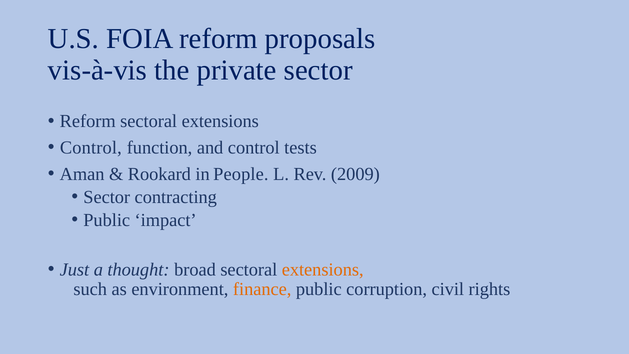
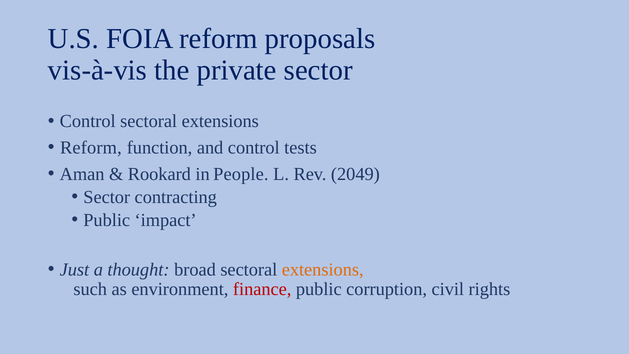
Reform: Reform -> Control (88, 121)
Control: Control -> Reform (91, 148)
2009: 2009 -> 2049 (355, 174)
finance colour: orange -> red (262, 289)
